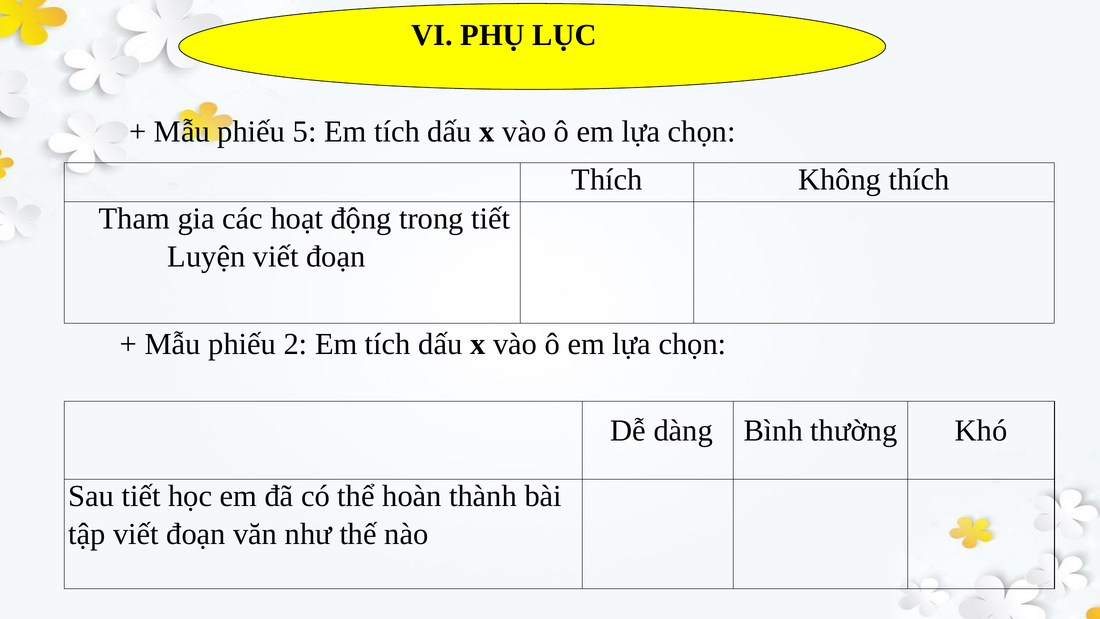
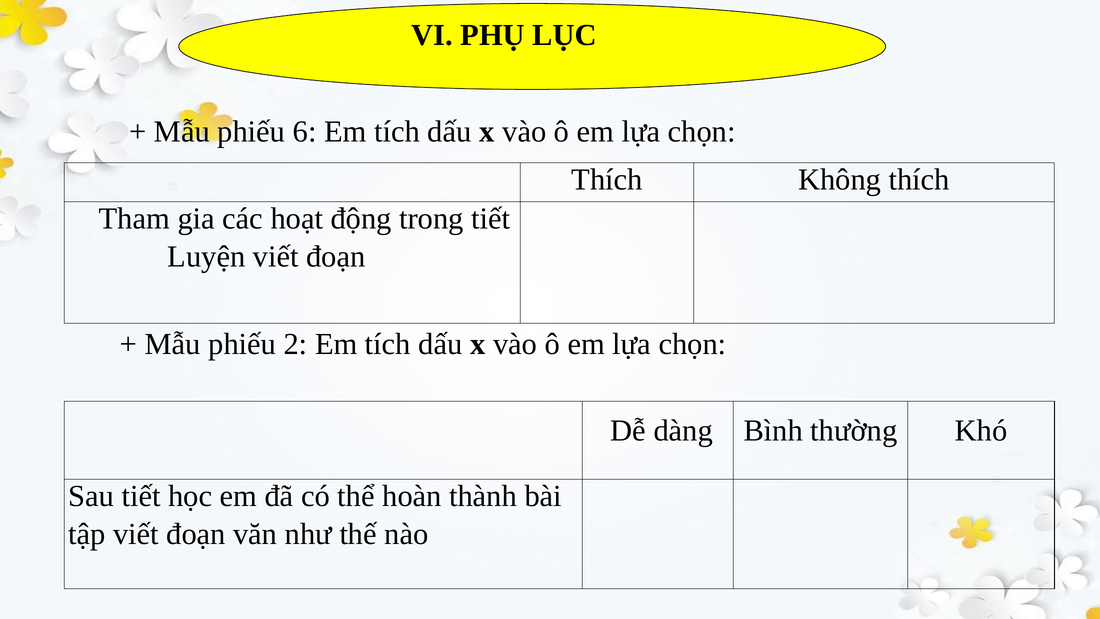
5: 5 -> 6 (305, 132)
